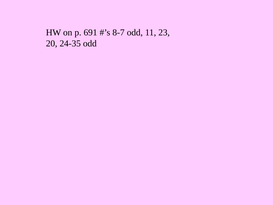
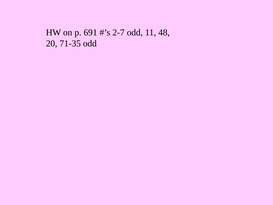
8-7: 8-7 -> 2-7 (119, 32)
23: 23 -> 48 (164, 32)
24-35: 24-35 -> 71-35 (70, 43)
